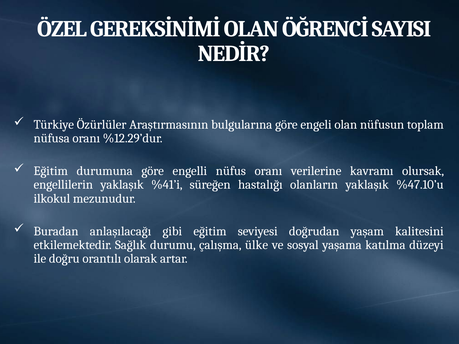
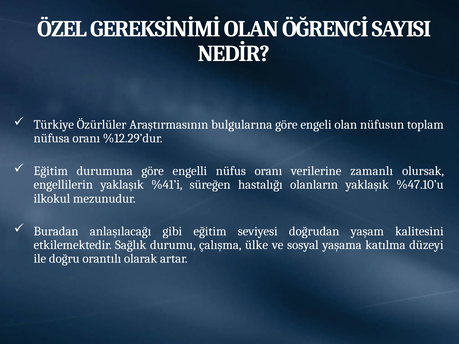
kavramı: kavramı -> zamanlı (372, 171)
